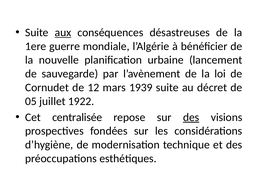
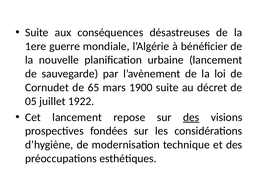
aux underline: present -> none (63, 33)
12: 12 -> 65 (93, 88)
1939: 1939 -> 1900 (141, 88)
Cet centralisée: centralisée -> lancement (77, 118)
